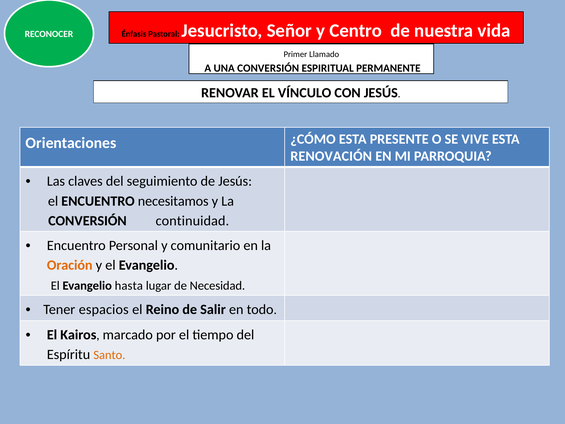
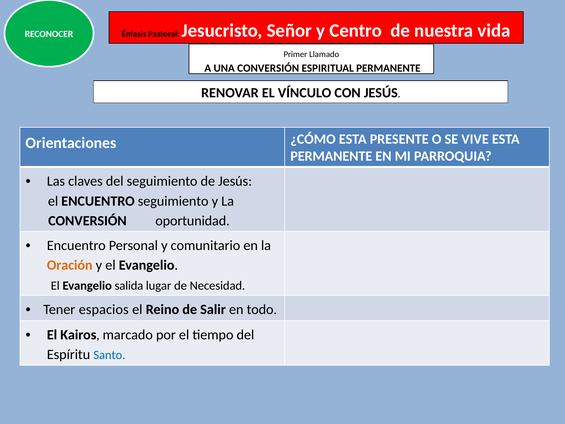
RENOVACIÓN: RENOVACIÓN -> PERMANENTE (331, 156)
ENCUENTRO necesitamos: necesitamos -> seguimiento (173, 201)
continuidad: continuidad -> oportunidad (193, 221)
hasta: hasta -> salida (129, 285)
Santo colour: orange -> blue (109, 355)
